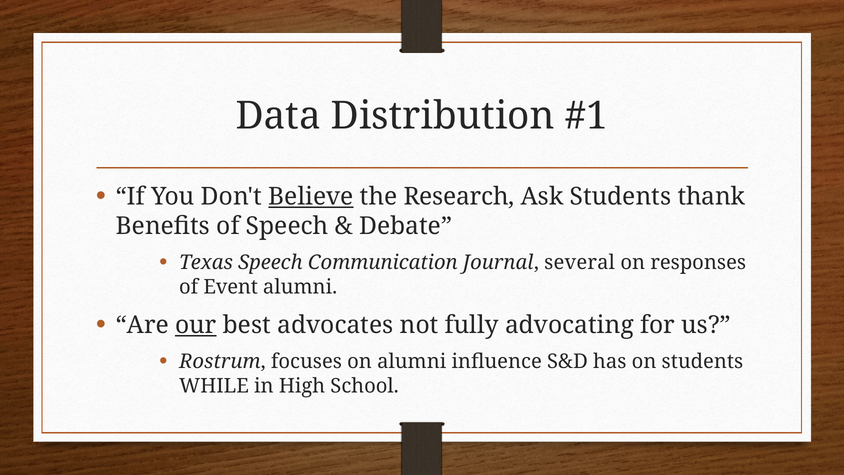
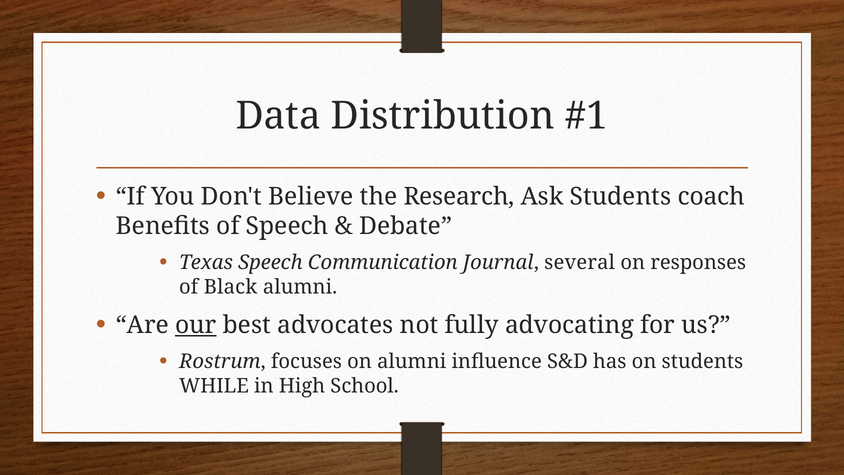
Believe underline: present -> none (311, 197)
thank: thank -> coach (711, 197)
Event: Event -> Black (230, 287)
